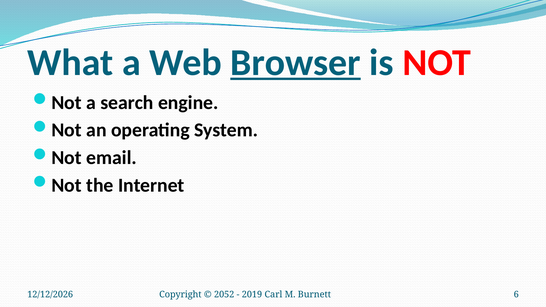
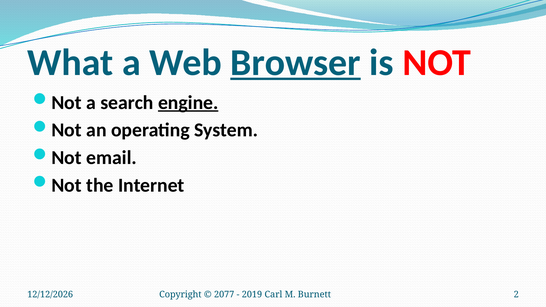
engine underline: none -> present (188, 103)
2052: 2052 -> 2077 (224, 295)
6: 6 -> 2 (516, 295)
